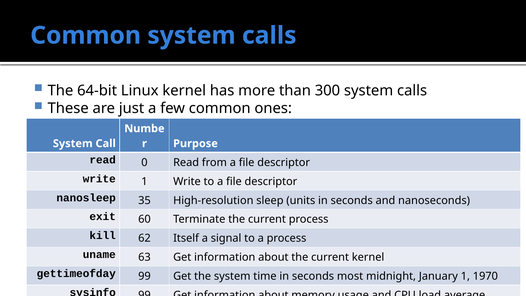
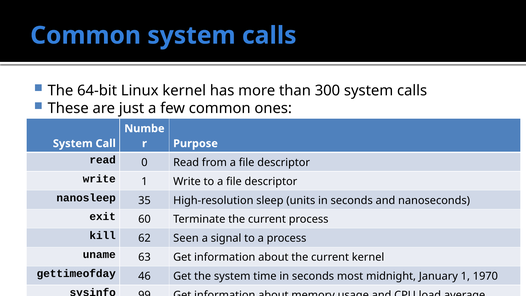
Itself: Itself -> Seen (186, 238)
gettimeofday 99: 99 -> 46 (144, 276)
